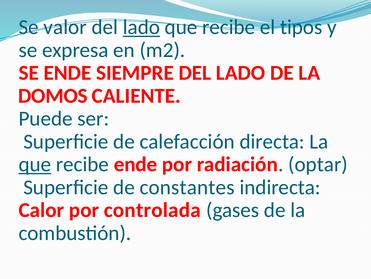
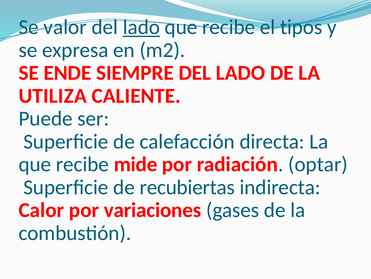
DOMOS: DOMOS -> UTILIZA (53, 96)
que underline: present -> none (35, 164)
recibe ende: ende -> mide (136, 164)
constantes: constantes -> recubiertas (187, 187)
controlada: controlada -> variaciones (153, 210)
